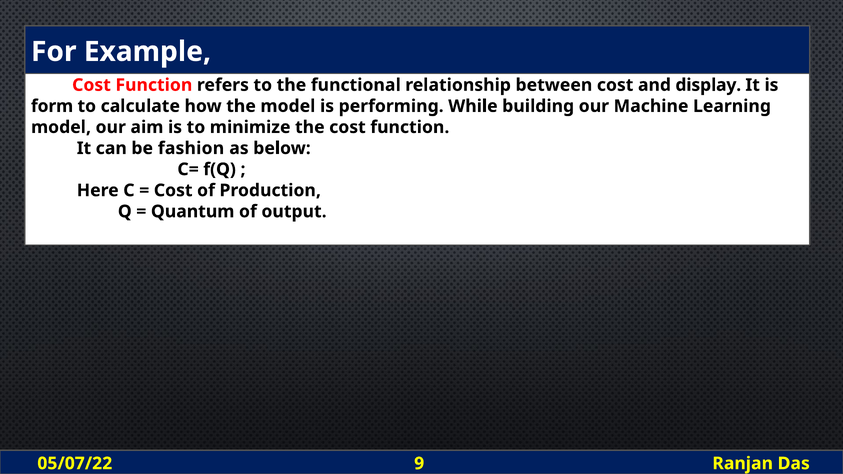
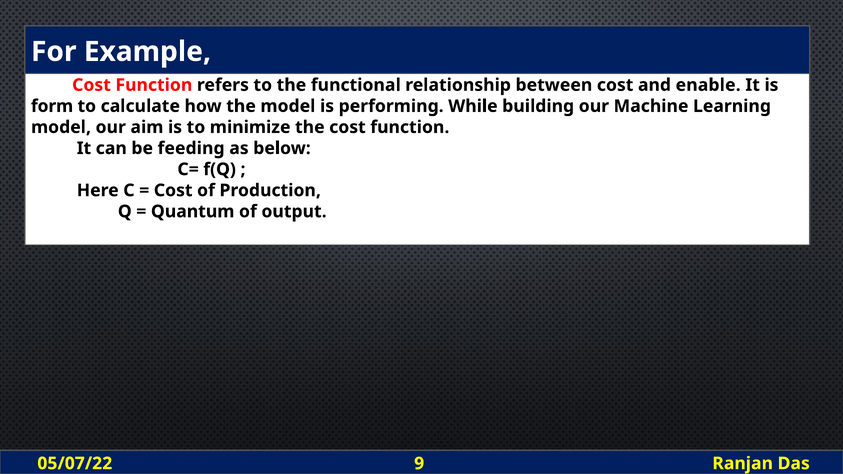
display: display -> enable (708, 85)
fashion: fashion -> feeding (191, 148)
